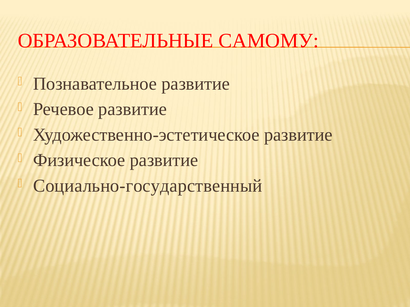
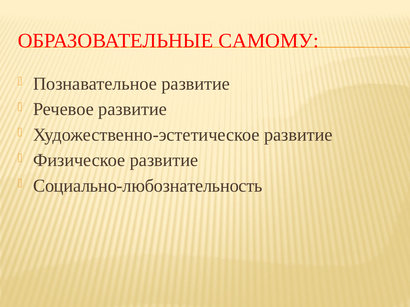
Социально-государственный: Социально-государственный -> Социально-любознательность (148, 186)
